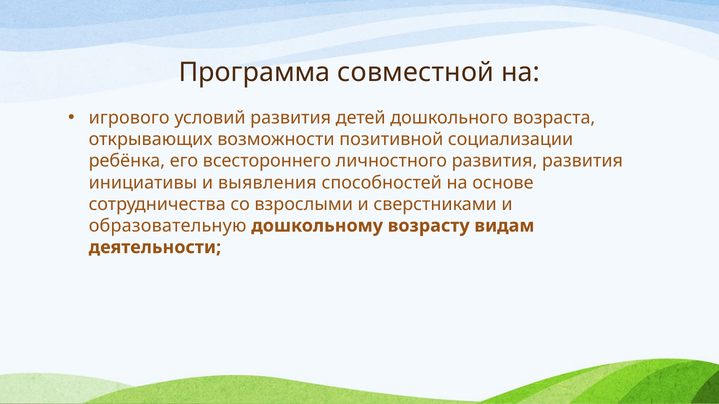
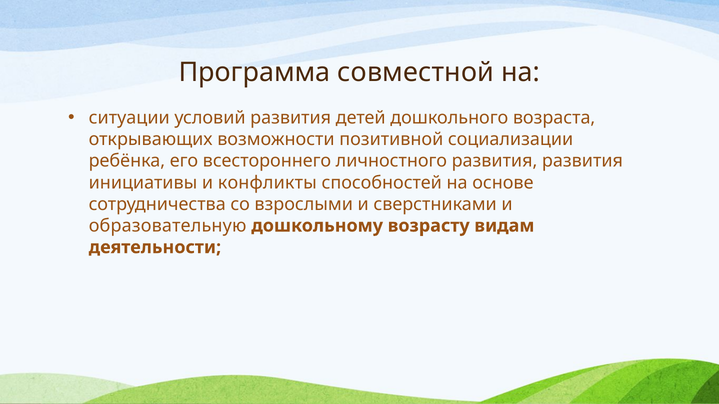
игрового: игрового -> ситуации (129, 118)
выявления: выявления -> конфликты (267, 183)
